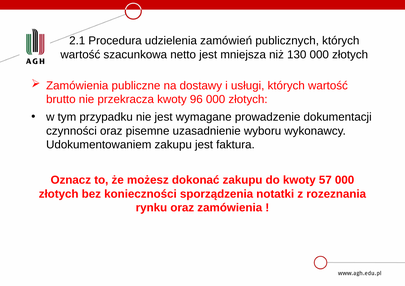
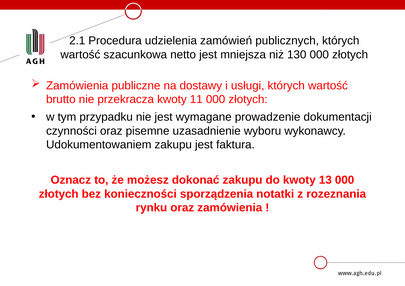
96: 96 -> 11 (196, 100)
57: 57 -> 13 (325, 180)
